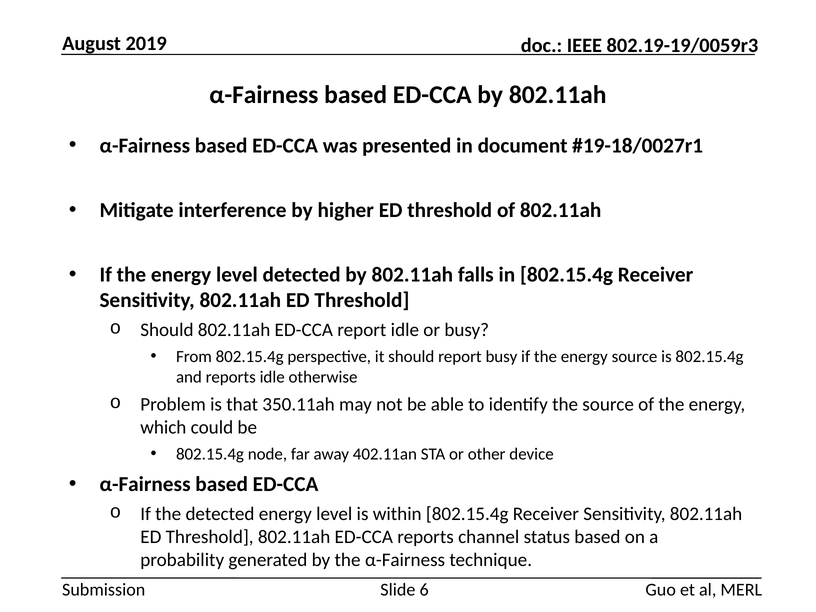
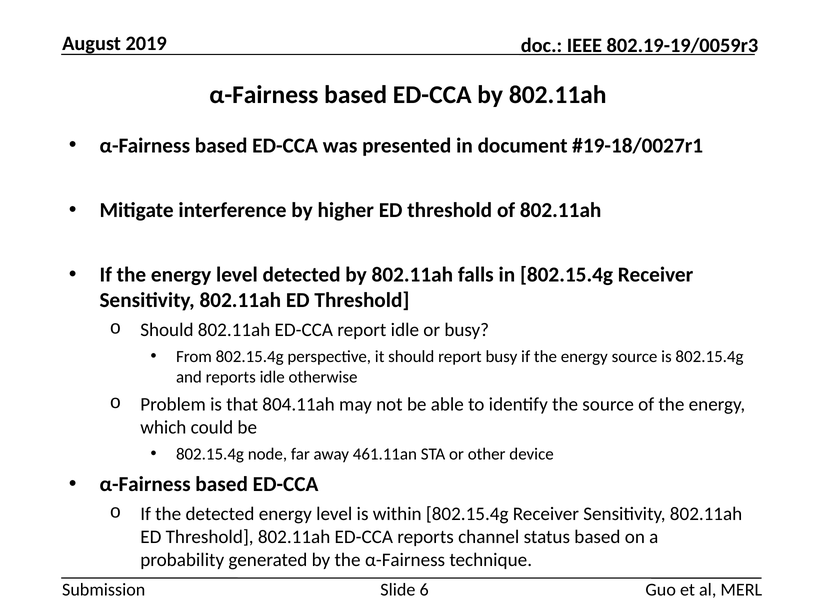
350.11ah: 350.11ah -> 804.11ah (299, 405)
402.11an: 402.11an -> 461.11an (385, 454)
